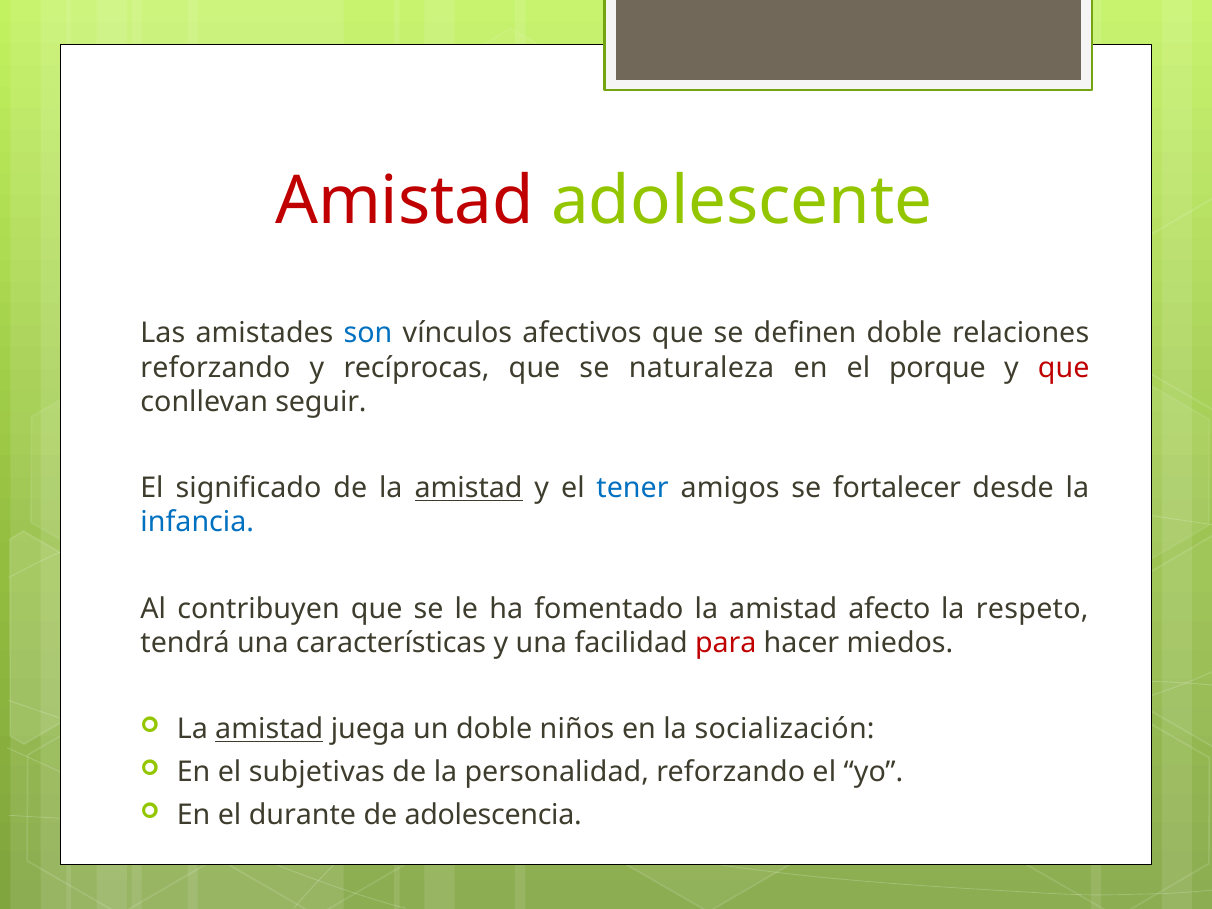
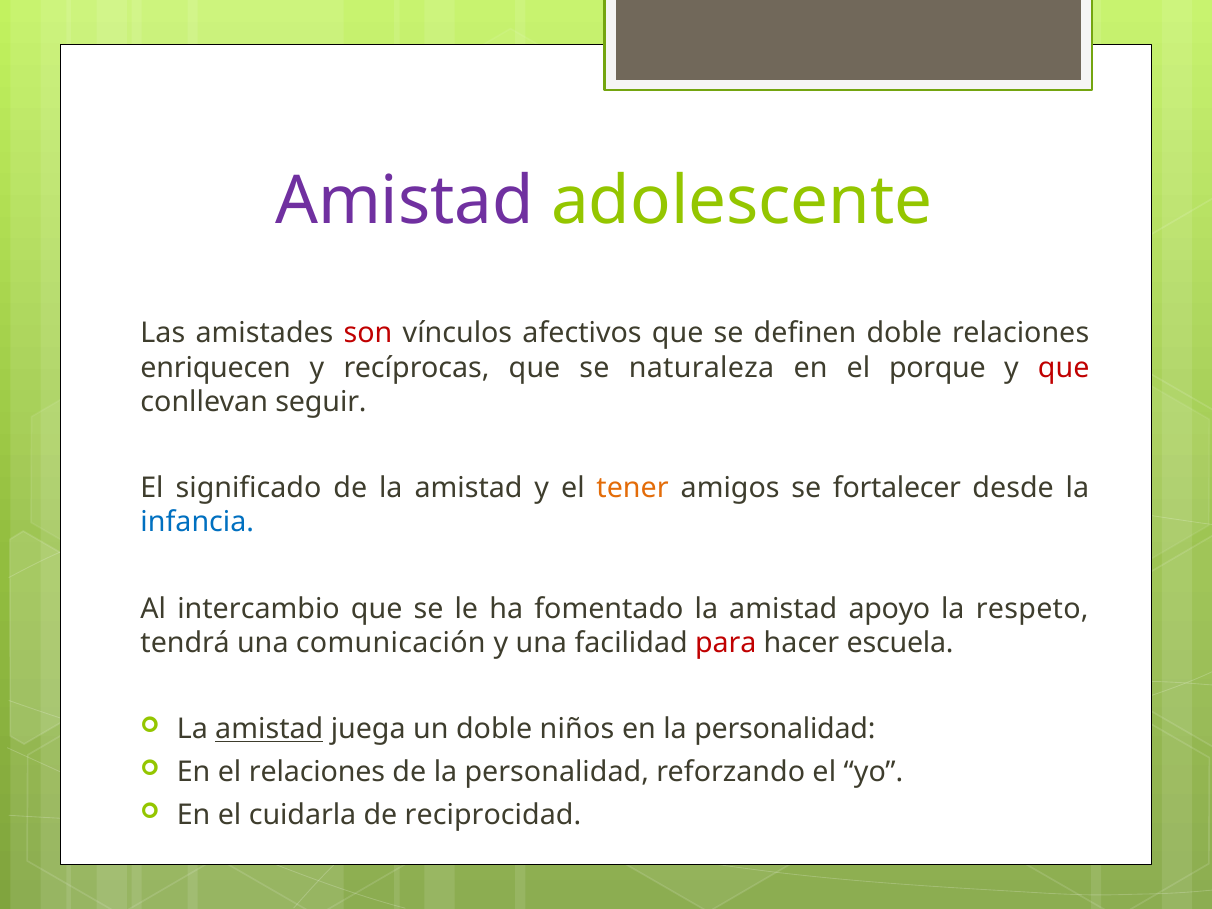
Amistad colour: red -> purple (404, 202)
son colour: blue -> red (368, 333)
reforzando: reforzando -> enriquecen (216, 368)
amistad underline: present -> none (469, 488)
tener colour: blue -> orange (633, 488)
contribuyen: contribuyen -> intercambio (259, 609)
afecto: afecto -> apoyo (889, 609)
características: características -> comunicación (391, 643)
miedos: miedos -> escuela (900, 643)
en la socialización: socialización -> personalidad (785, 729)
el subjetivas: subjetivas -> relaciones (317, 772)
durante: durante -> cuidarla (303, 815)
adolescencia: adolescencia -> reciprocidad (493, 815)
